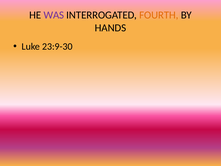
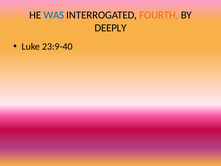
WAS colour: purple -> blue (54, 15)
HANDS: HANDS -> DEEPLY (111, 28)
23:9-30: 23:9-30 -> 23:9-40 (57, 46)
